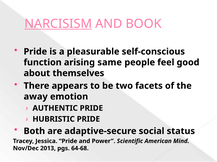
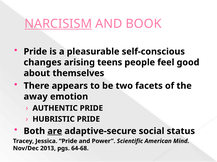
function: function -> changes (43, 63)
same: same -> teens (110, 63)
are underline: none -> present (55, 132)
